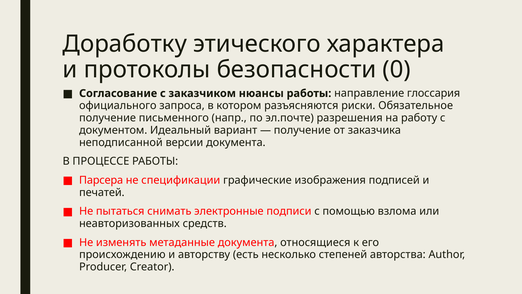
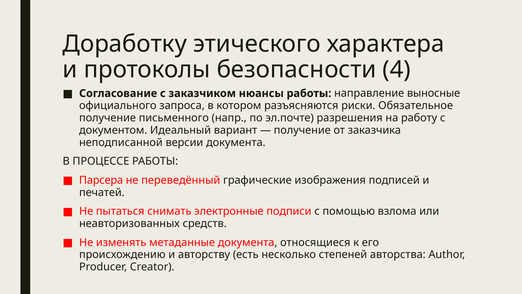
0: 0 -> 4 (397, 69)
глоссария: глоссария -> выносные (434, 93)
спецификации: спецификации -> переведённый (181, 180)
